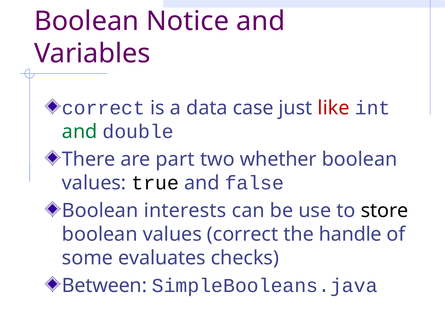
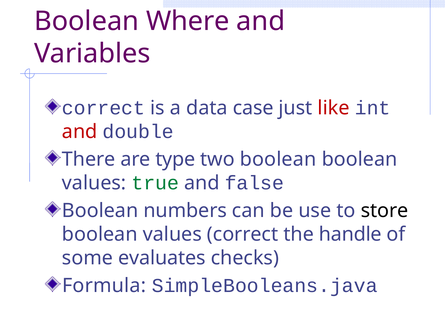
Notice: Notice -> Where (188, 21)
and colour: green -> red (80, 132)
part: part -> type (175, 160)
two whether: whether -> boolean (278, 160)
true colour: black -> green (155, 183)
interests: interests -> numbers (185, 211)
Between: Between -> Formula (104, 286)
